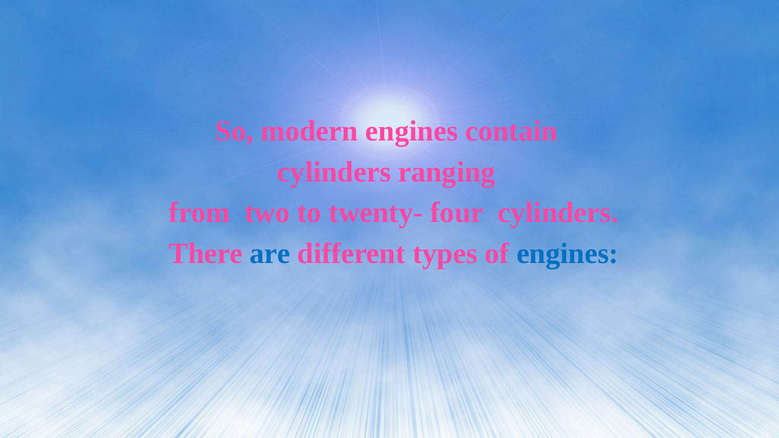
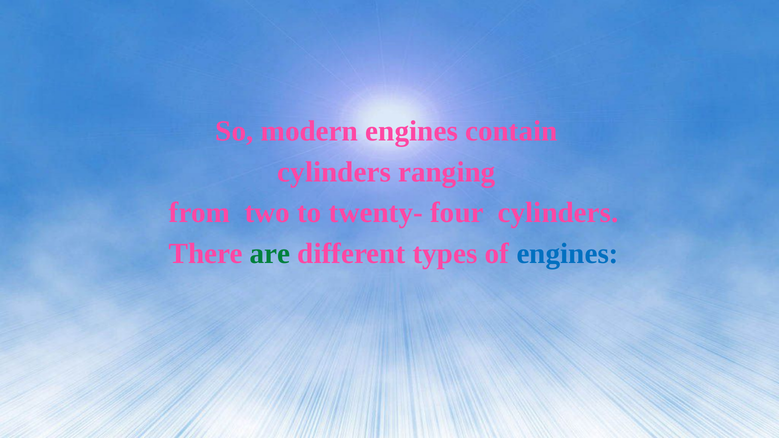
are colour: blue -> green (270, 254)
